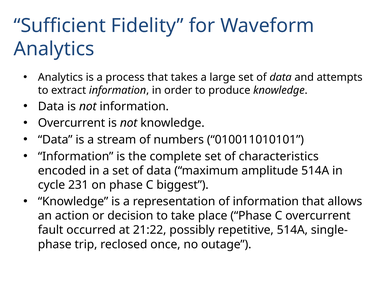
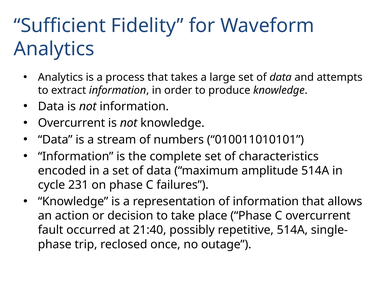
biggest: biggest -> failures (183, 185)
21:22: 21:22 -> 21:40 (150, 230)
